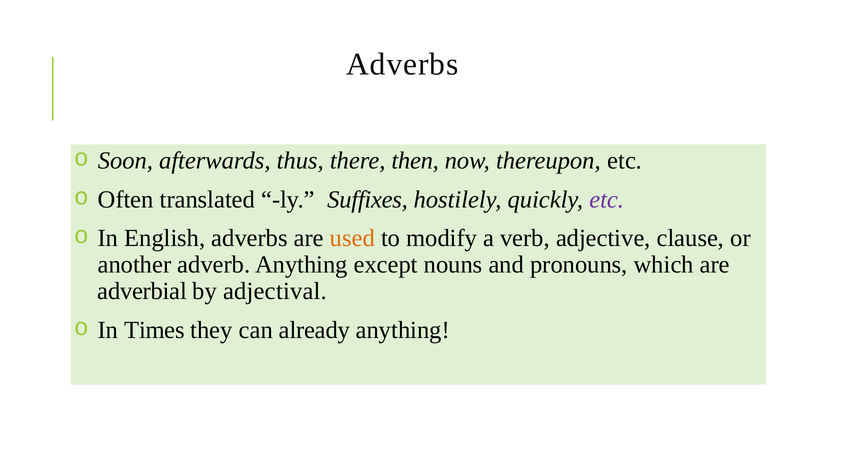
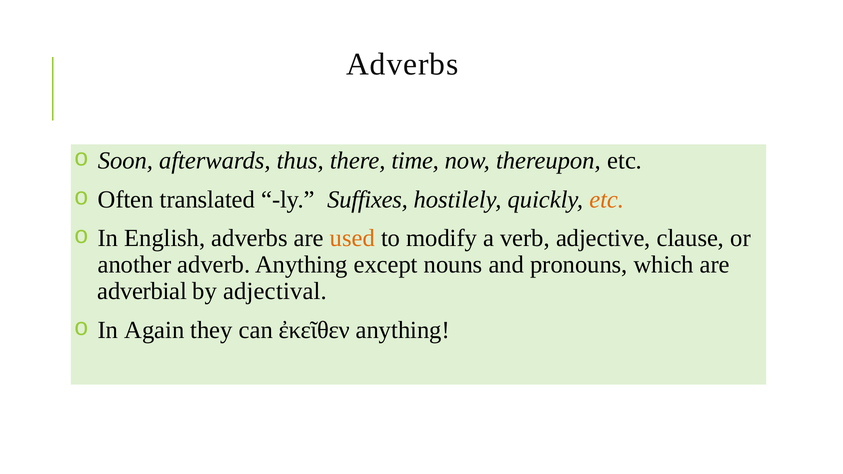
then: then -> time (415, 161)
etc colour: purple -> orange (607, 199)
Times: Times -> Again (154, 330)
already: already -> ἐκεῖθεν (314, 330)
